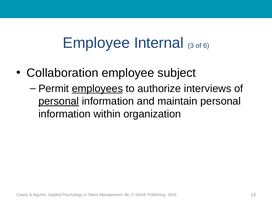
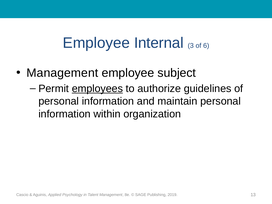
Collaboration: Collaboration -> Management (62, 73)
interviews: interviews -> guidelines (208, 89)
personal underline: present -> none (59, 101)
